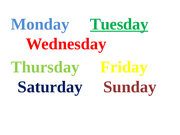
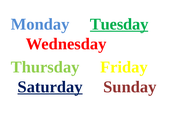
Saturday underline: none -> present (50, 87)
